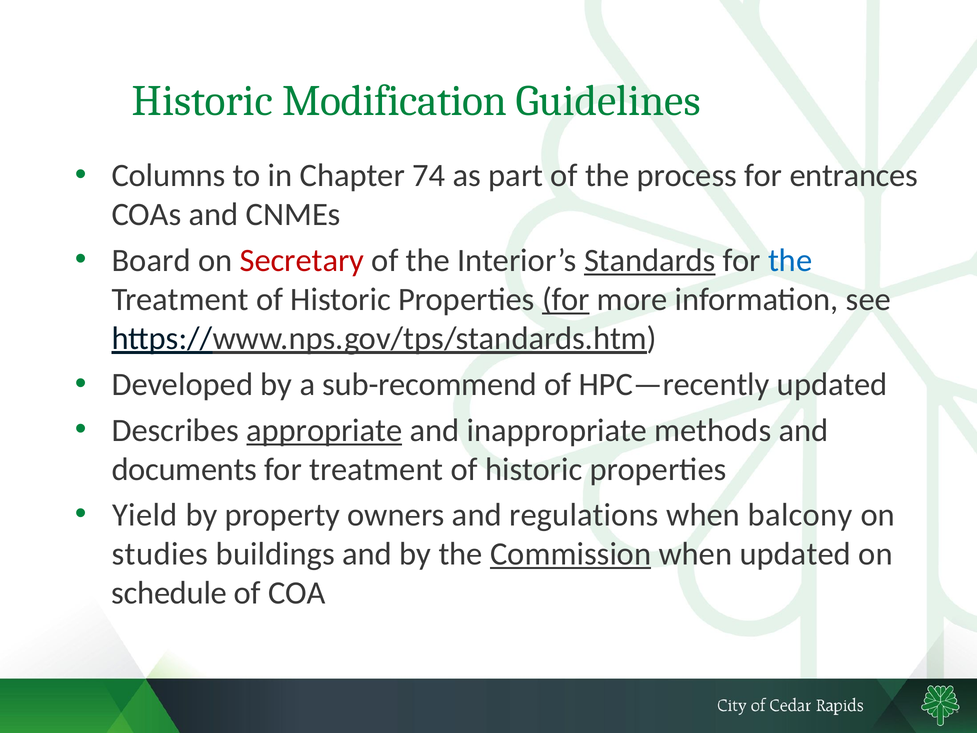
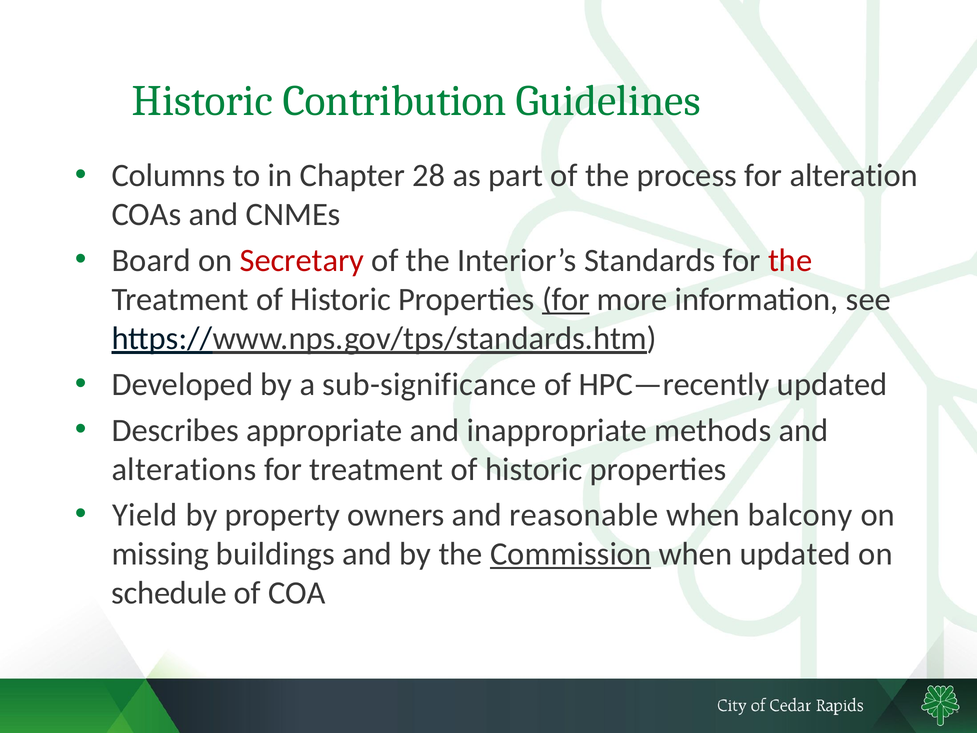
Modification: Modification -> Contribution (395, 101)
74: 74 -> 28 (429, 176)
entrances: entrances -> alteration (854, 176)
Standards underline: present -> none (650, 260)
the colour: blue -> red (790, 260)
sub-recommend: sub-recommend -> sub-significance (430, 385)
appropriate underline: present -> none (324, 430)
documents: documents -> alterations (184, 469)
regulations: regulations -> reasonable (584, 515)
studies: studies -> missing (160, 554)
